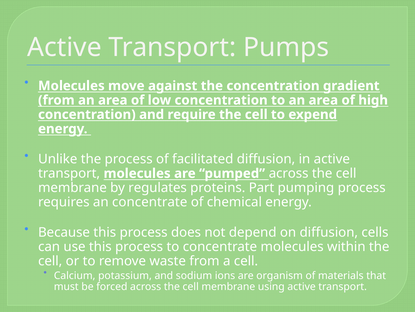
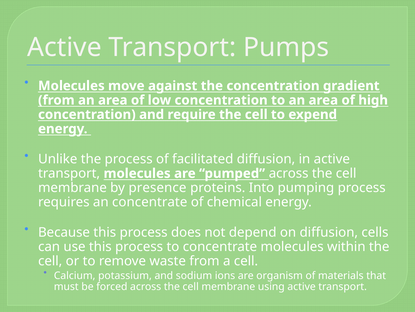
regulates: regulates -> presence (157, 187)
Part: Part -> Into (261, 187)
